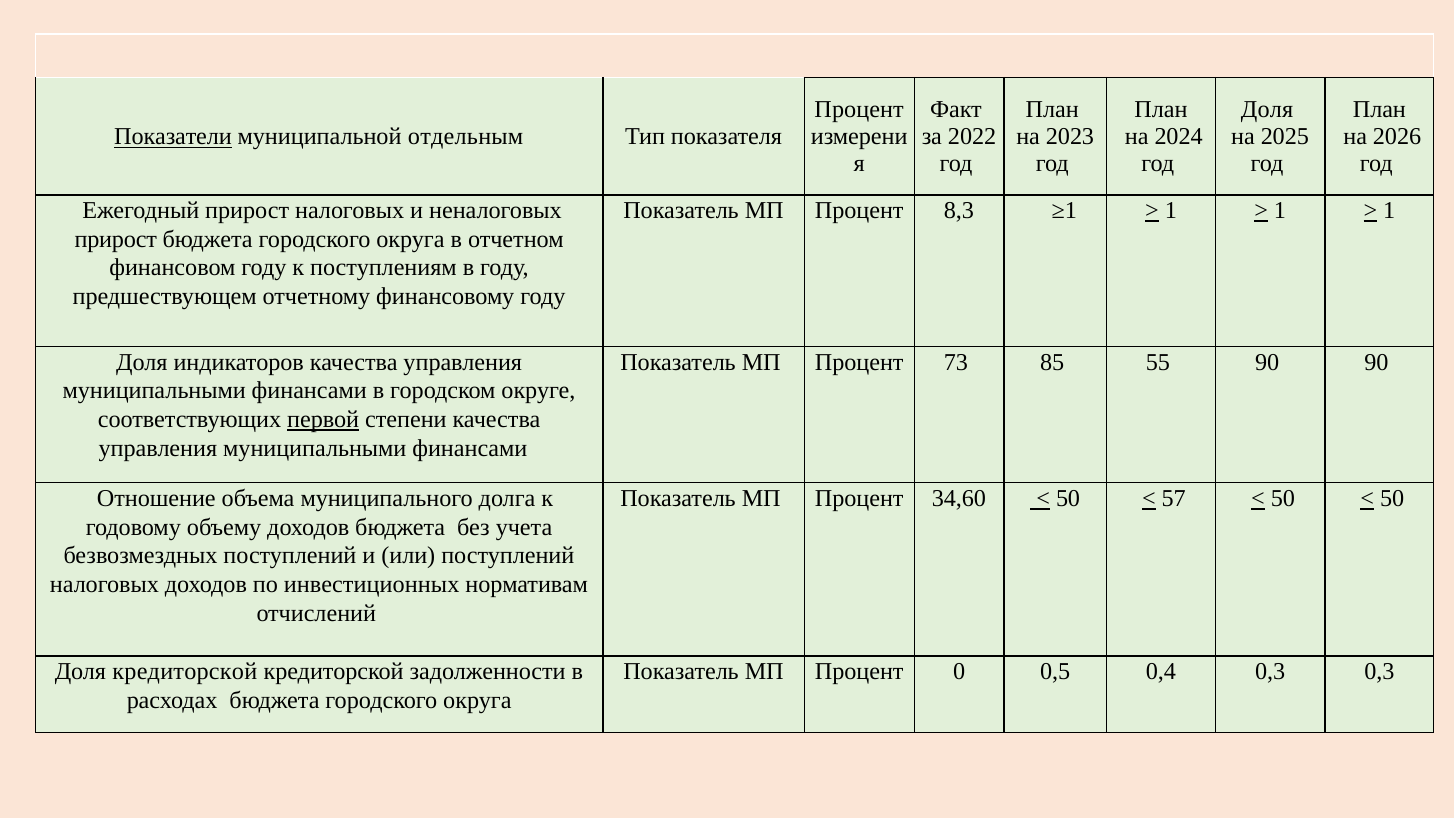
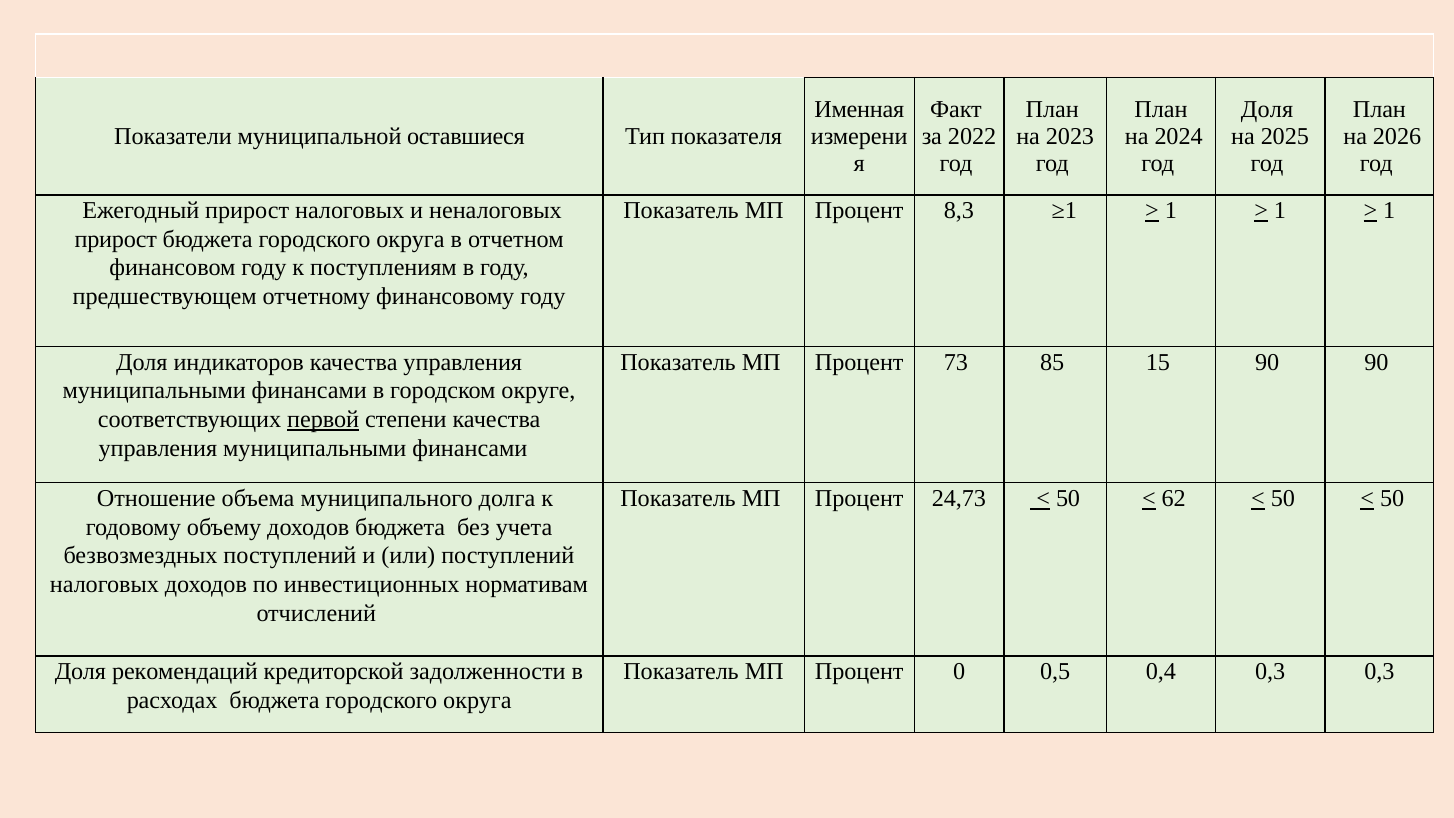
Процент: Процент -> Именная (859, 110)
Показатели underline: present -> none (173, 137)
отдельным: отдельным -> оставшиеся (466, 137)
55: 55 -> 15 (1158, 362)
34,60: 34,60 -> 24,73 (959, 498)
57: 57 -> 62 (1174, 498)
Доля кредиторской: кредиторской -> рекомендаций (185, 671)
